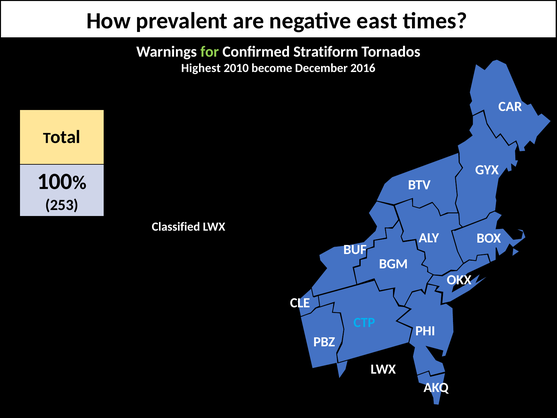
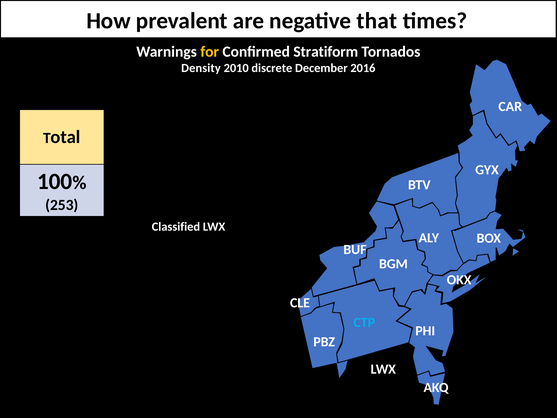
east: east -> that (377, 21)
for colour: light green -> yellow (210, 52)
Highest: Highest -> Density (201, 68)
become: become -> discrete (272, 68)
